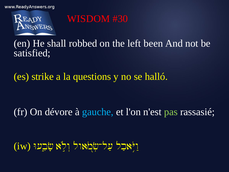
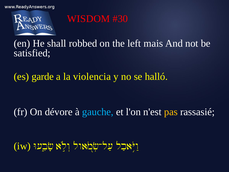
been: been -> mais (153, 43)
strike: strike -> garde (43, 76)
questions: questions -> violencia (92, 76)
pas colour: light green -> yellow (171, 112)
